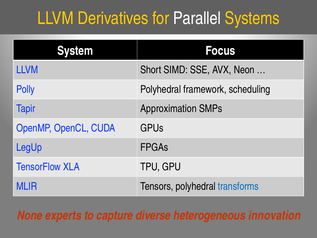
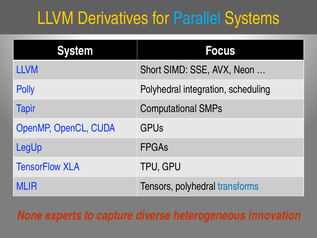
Parallel colour: white -> light blue (197, 18)
framework: framework -> integration (205, 89)
Approximation: Approximation -> Computational (169, 109)
